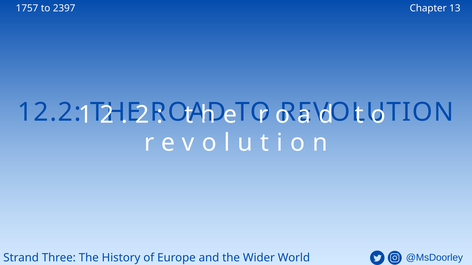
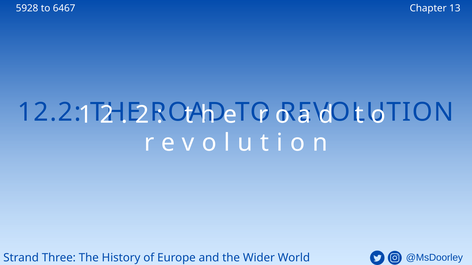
1757: 1757 -> 5928 (27, 8)
2397: 2397 -> 6467 (64, 8)
